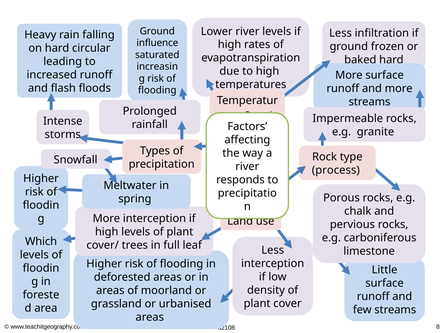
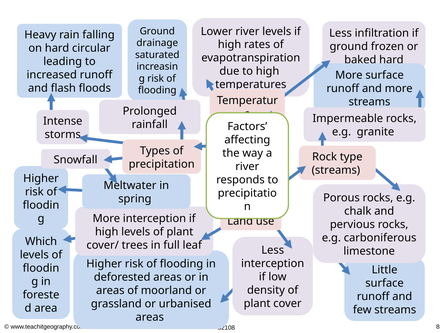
influence: influence -> drainage (157, 43)
process: process -> streams (336, 170)
